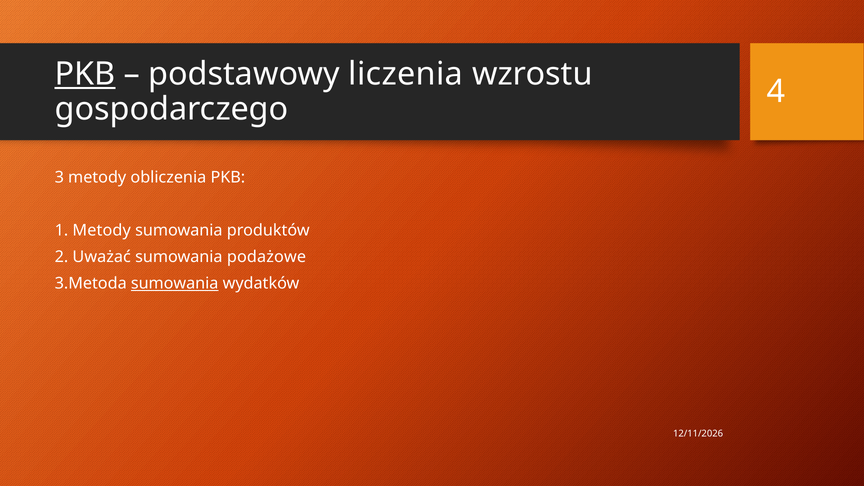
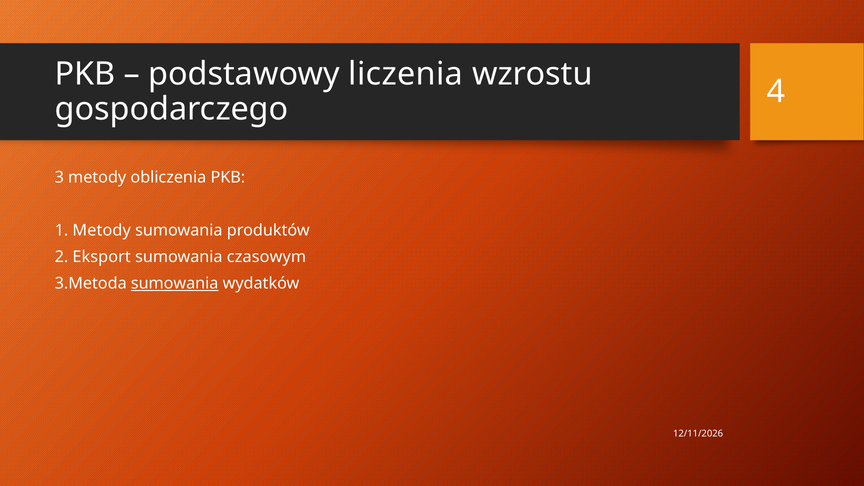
PKB underline: present -> none (85, 74)
Uważać: Uważać -> Eksport (102, 257)
podażowe: podażowe -> czasowym (267, 257)
